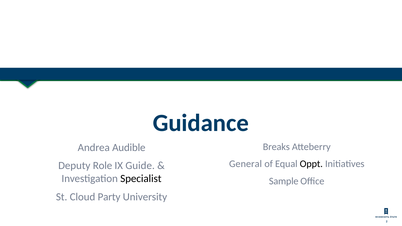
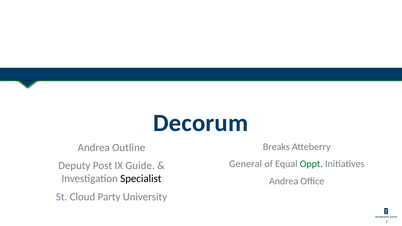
Guidance: Guidance -> Decorum (201, 123)
Audible: Audible -> Outline (129, 148)
Oppt colour: black -> green (311, 164)
Role: Role -> Post (102, 166)
Sample: Sample -> Andrea (284, 181)
